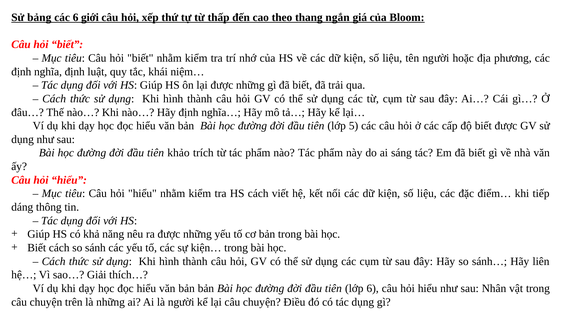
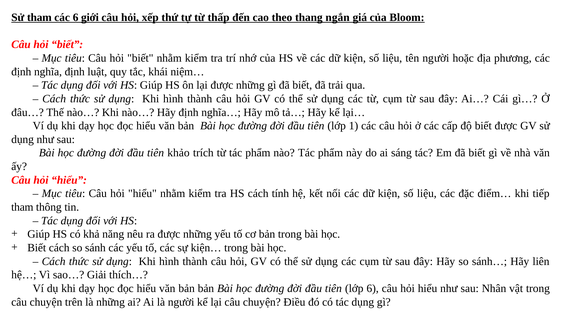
Sử bảng: bảng -> tham (39, 17)
5: 5 -> 1 (354, 126)
viết: viết -> tính (280, 193)
dáng: dáng -> tham (22, 207)
